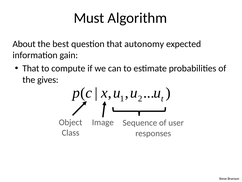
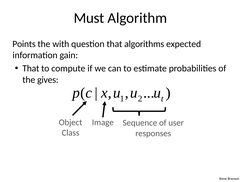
About: About -> Points (24, 44)
best: best -> with (61, 44)
autonomy: autonomy -> algorithms (144, 44)
